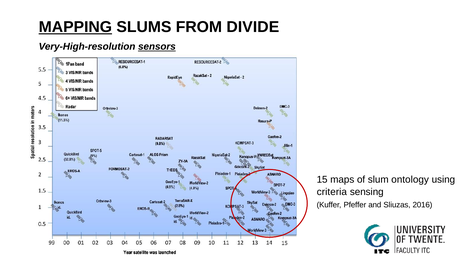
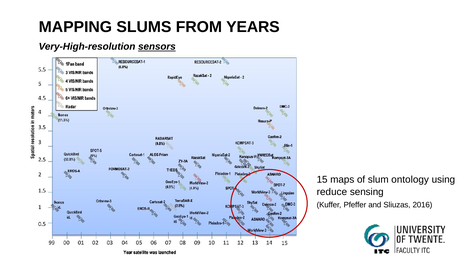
MAPPING underline: present -> none (75, 27)
DIVIDE: DIVIDE -> YEARS (253, 27)
criteria: criteria -> reduce (332, 192)
